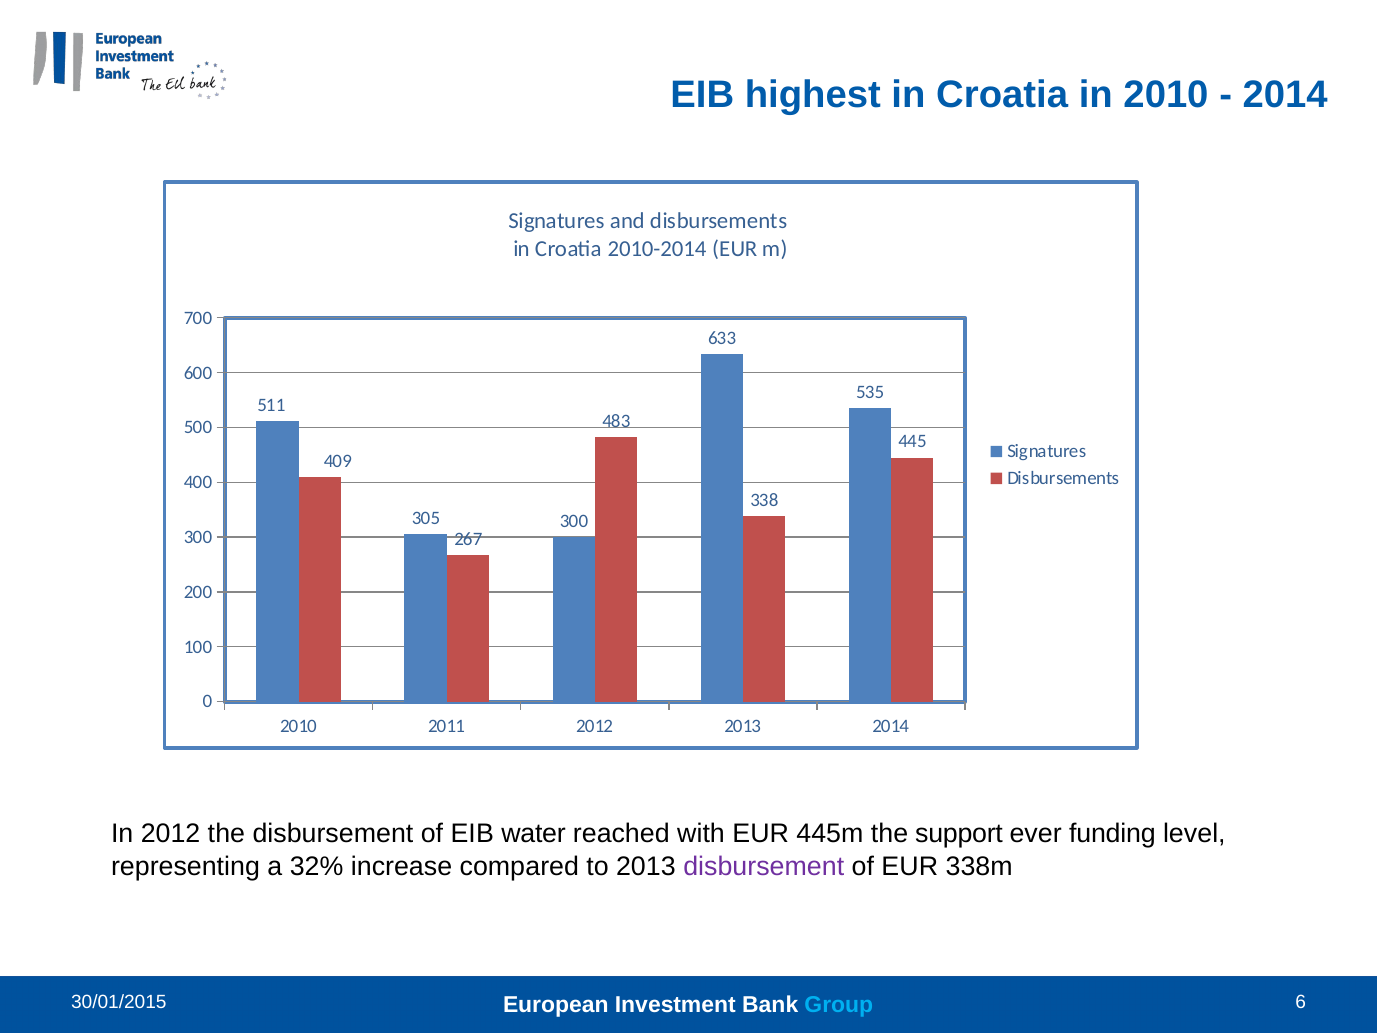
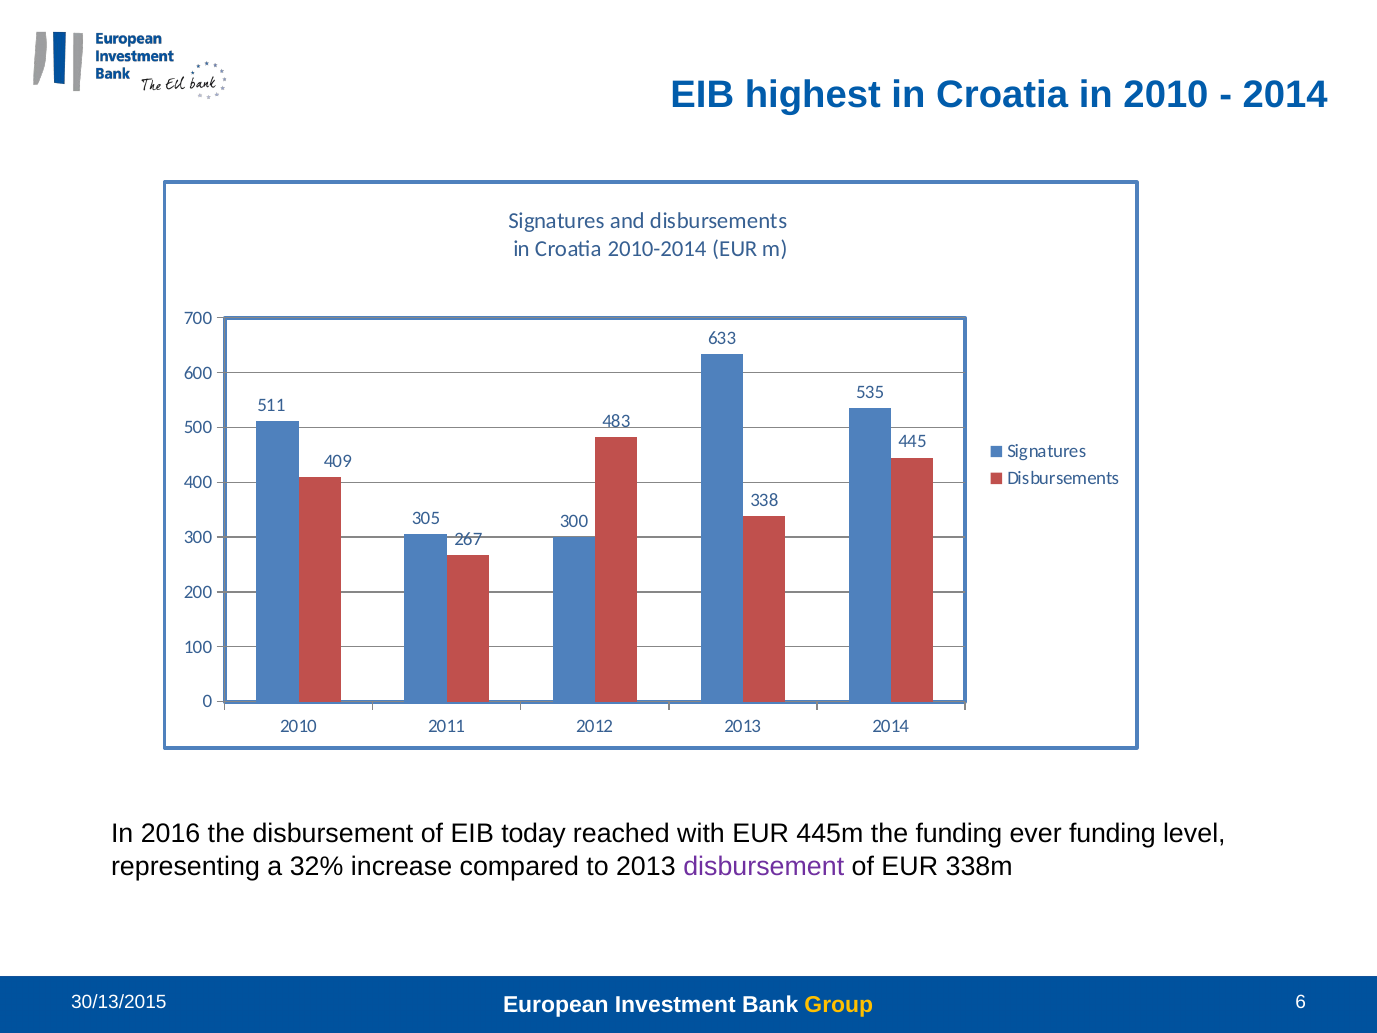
In 2012: 2012 -> 2016 (171, 834)
water: water -> today (534, 834)
the support: support -> funding (959, 834)
30/01/2015: 30/01/2015 -> 30/13/2015 (119, 1002)
Group colour: light blue -> yellow (839, 1005)
